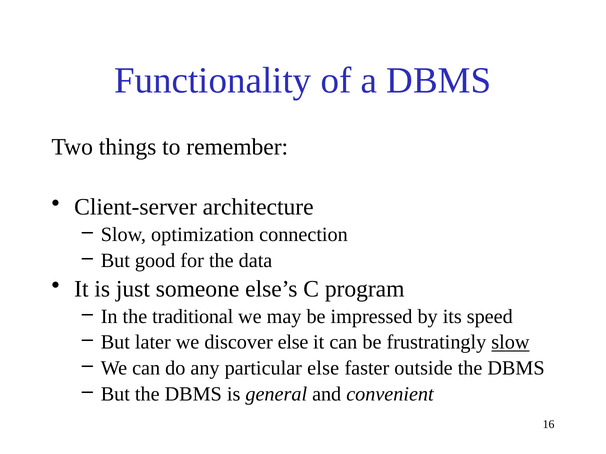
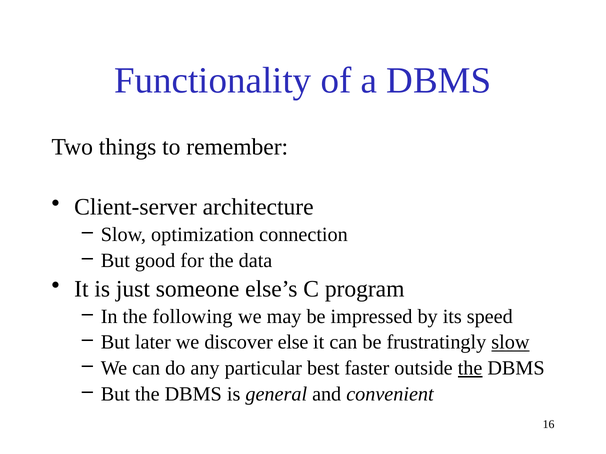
traditional: traditional -> following (193, 317)
particular else: else -> best (323, 369)
the underline: none -> present (470, 369)
